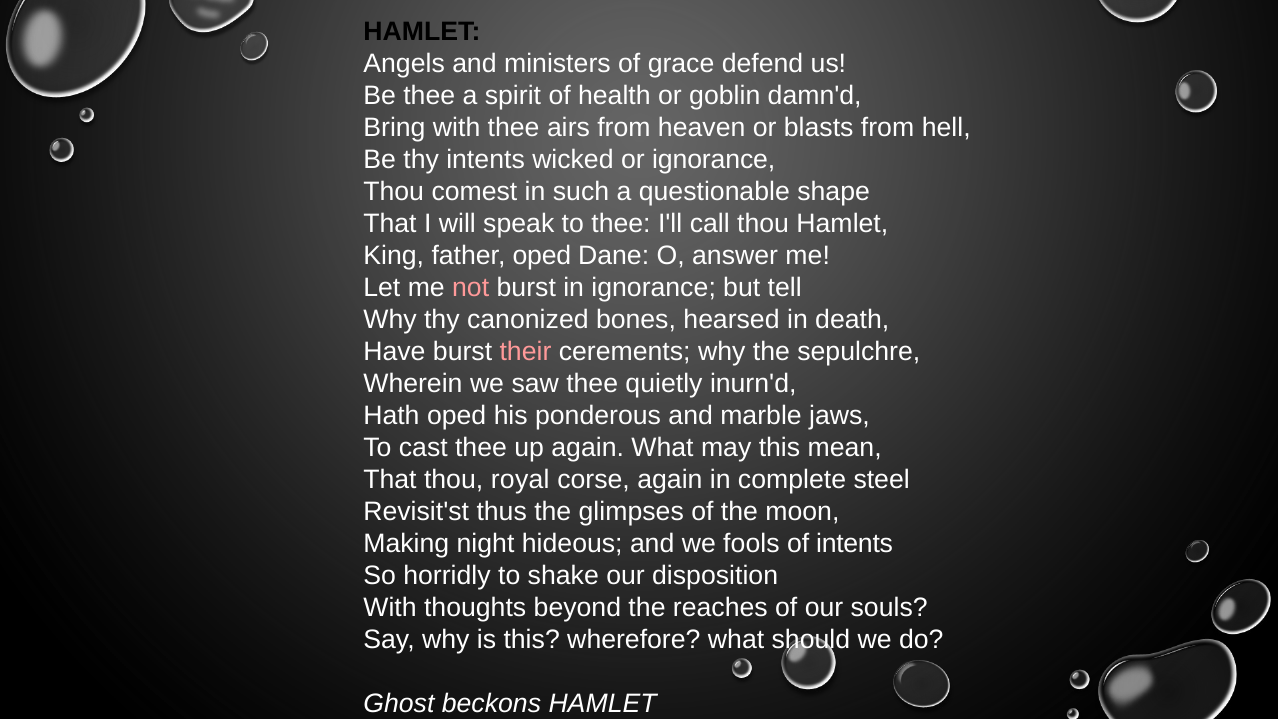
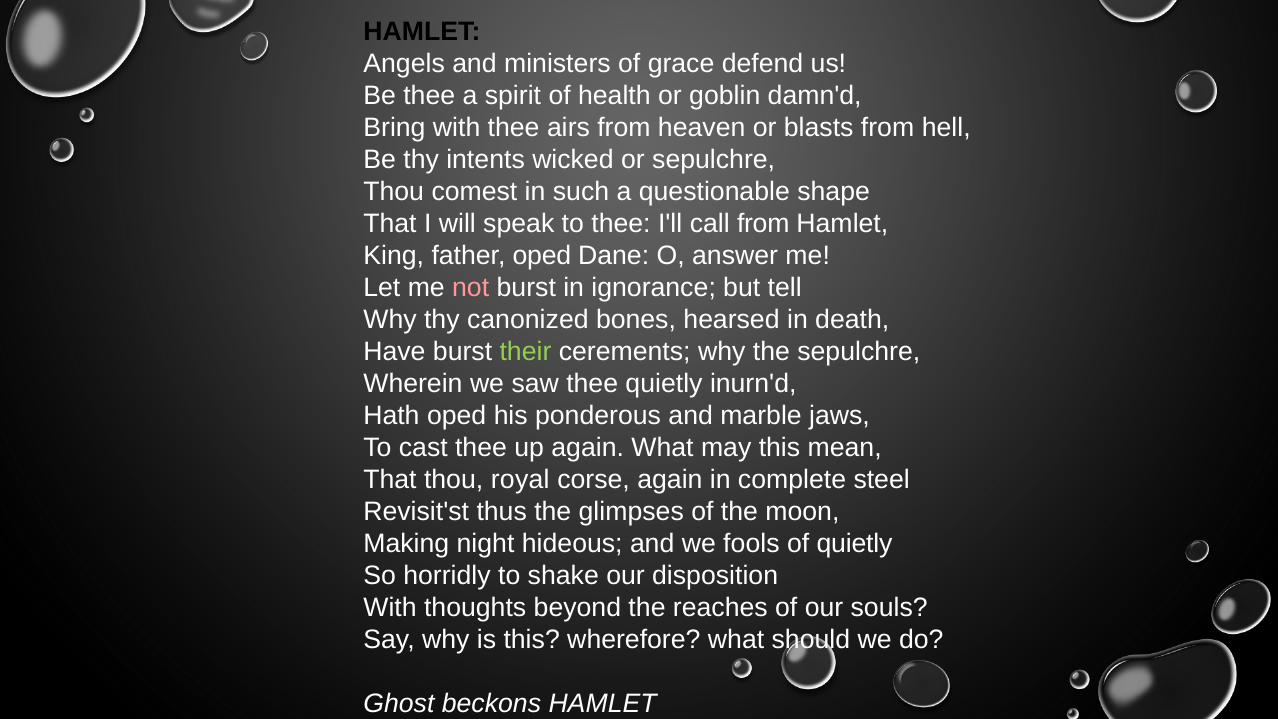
or ignorance: ignorance -> sepulchre (714, 160)
call thou: thou -> from (763, 224)
their colour: pink -> light green (525, 352)
of intents: intents -> quietly (854, 543)
